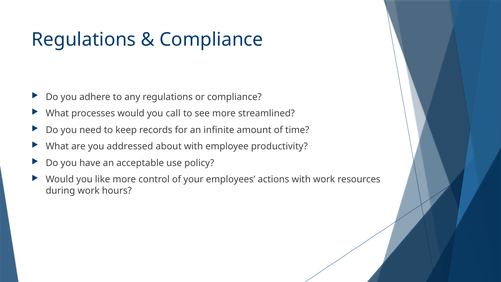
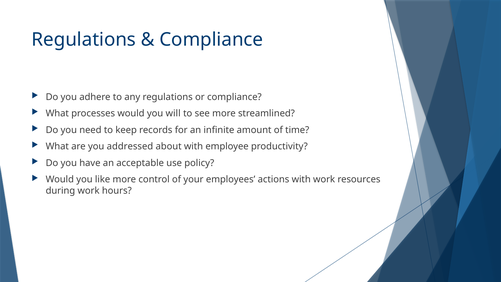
call: call -> will (173, 113)
